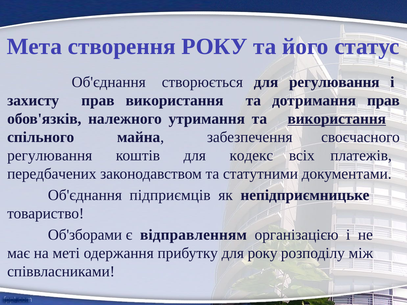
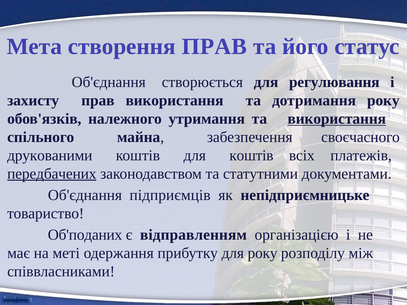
створення РОКУ: РОКУ -> ПРАВ (214, 47)
дотримання прав: прав -> року (383, 101)
регулювання: регулювання -> друкованими (50, 156)
для кодекс: кодекс -> коштів (251, 156)
передбачених underline: none -> present (52, 174)
Об'зборами: Об'зборами -> Об'поданих (85, 235)
